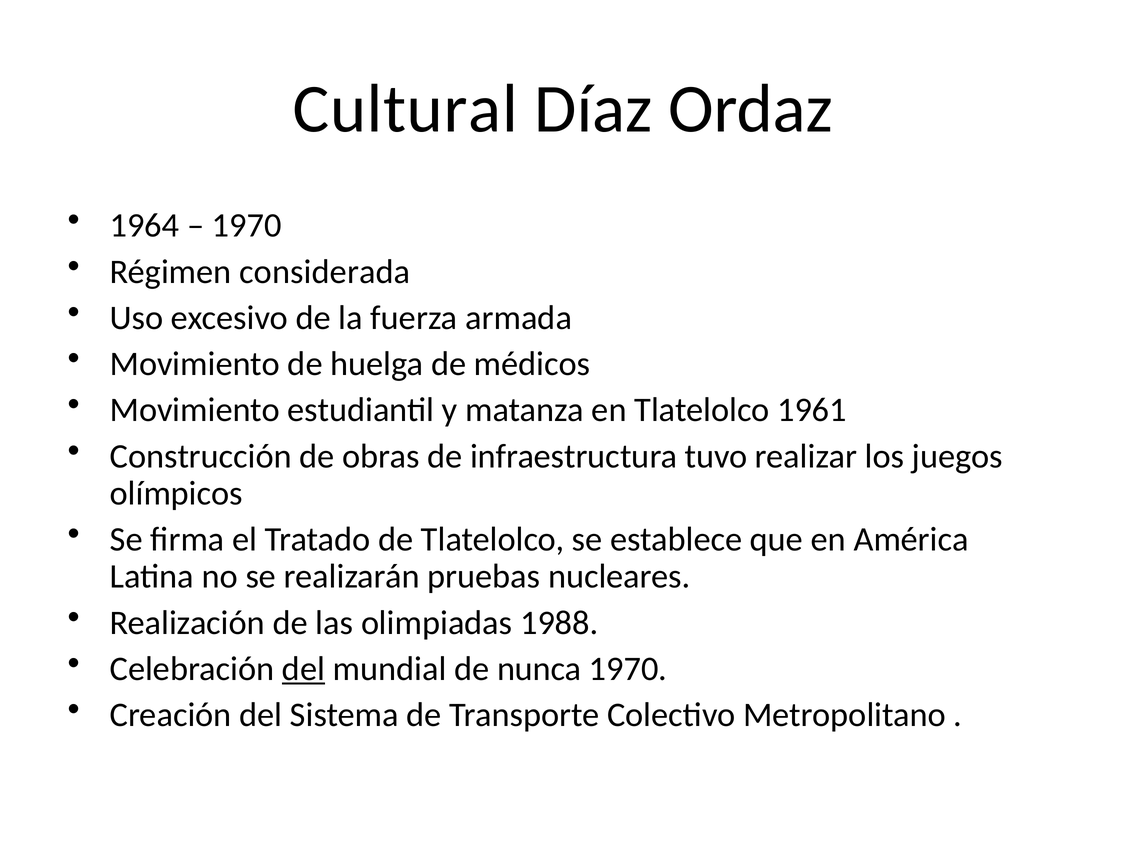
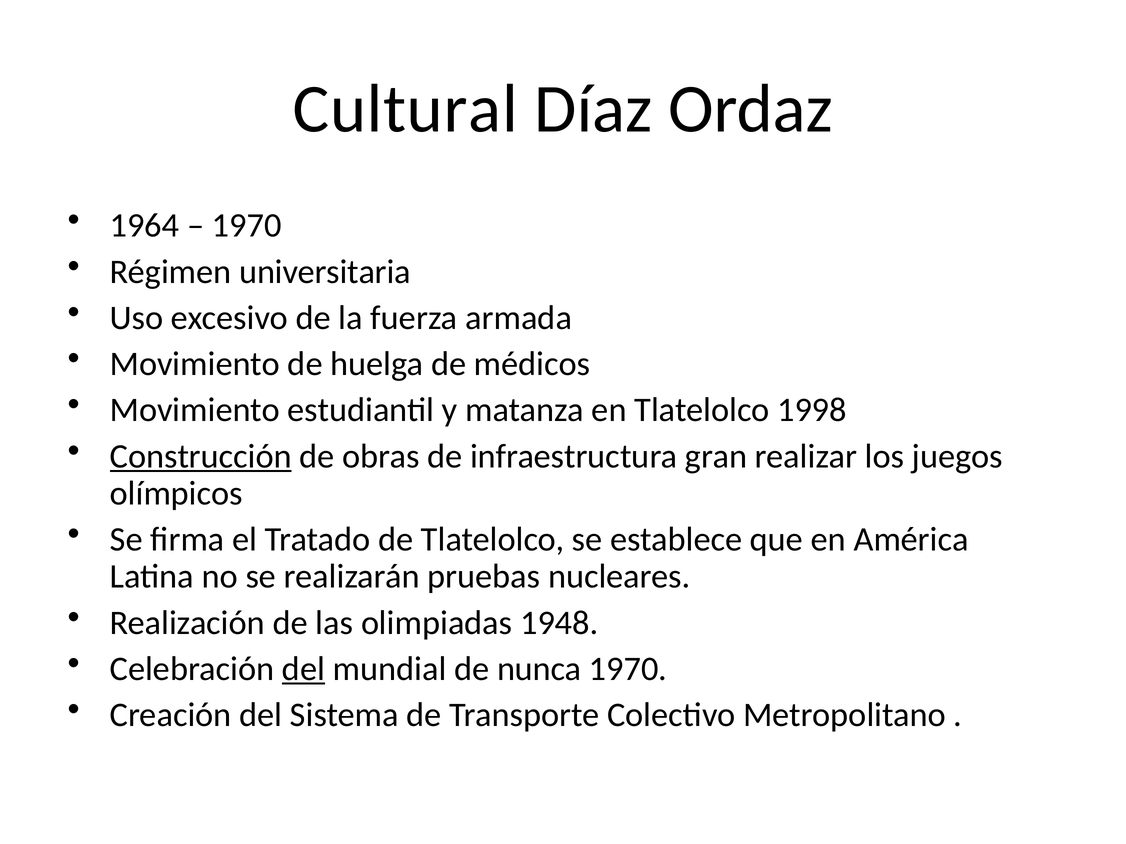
considerada: considerada -> universitaria (325, 272)
1961: 1961 -> 1998 (812, 410)
Construcción underline: none -> present (201, 456)
tuvo: tuvo -> gran (716, 456)
1988: 1988 -> 1948 (559, 623)
